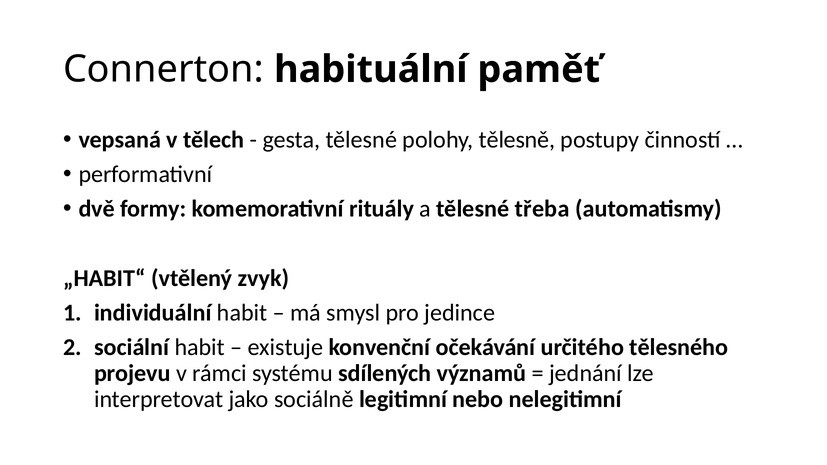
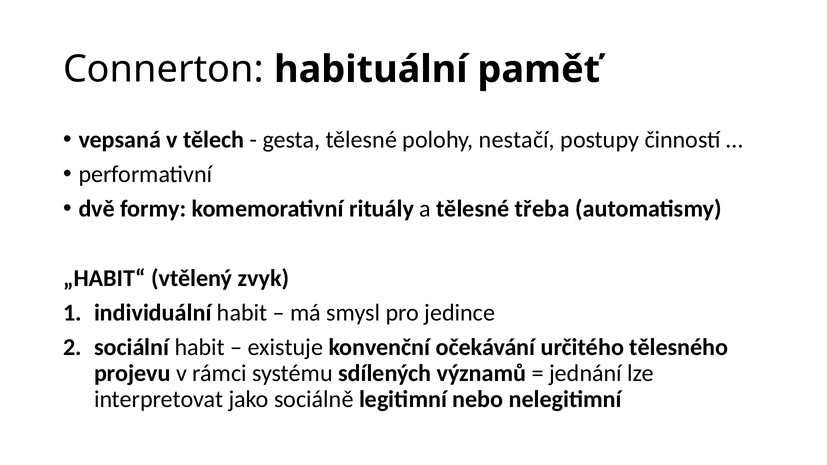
tělesně: tělesně -> nestačí (517, 140)
